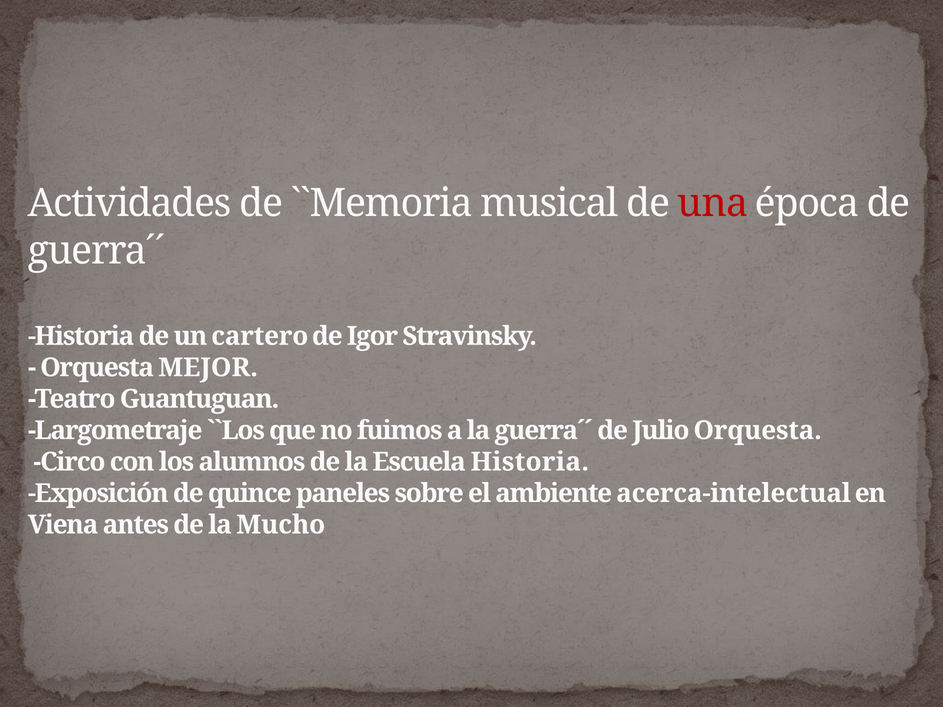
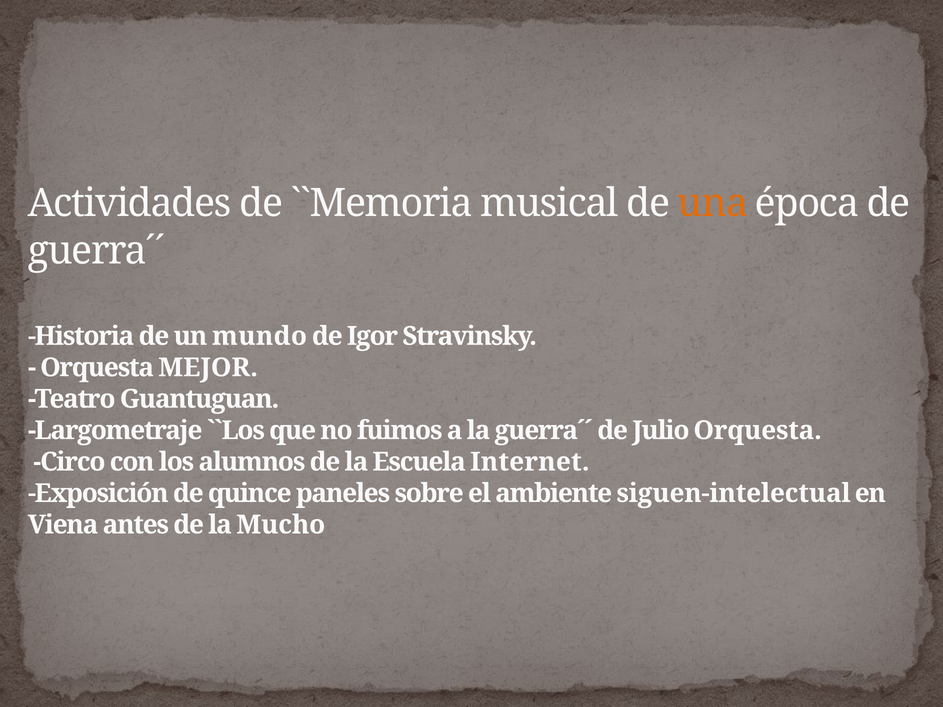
una colour: red -> orange (713, 204)
cartero: cartero -> mundo (260, 336)
Escuela Historia: Historia -> Internet (530, 462)
acerca-intelectual: acerca-intelectual -> siguen-intelectual (734, 494)
